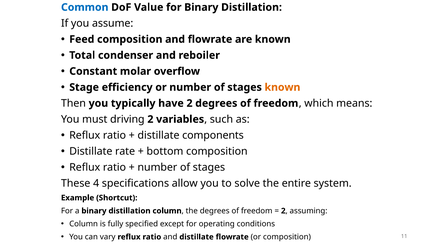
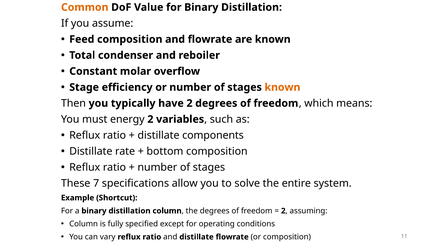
Common colour: blue -> orange (85, 7)
driving: driving -> energy (127, 119)
4: 4 -> 7 (96, 183)
